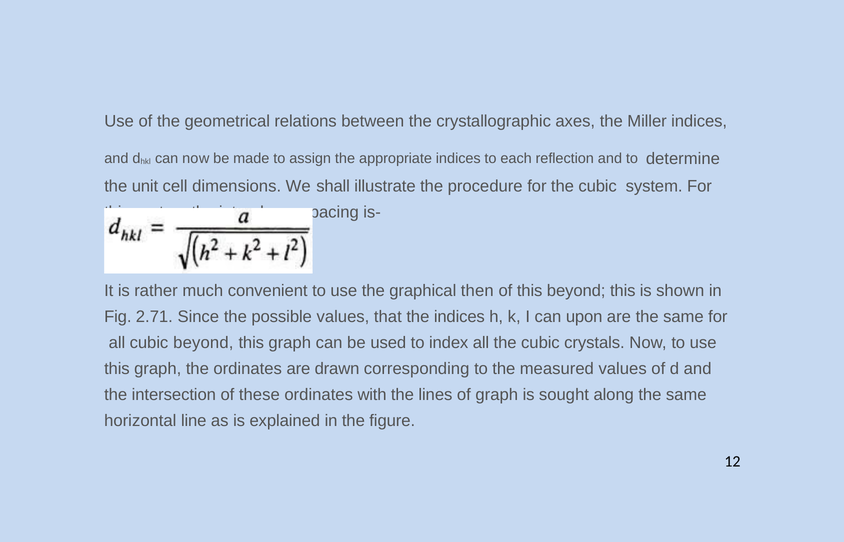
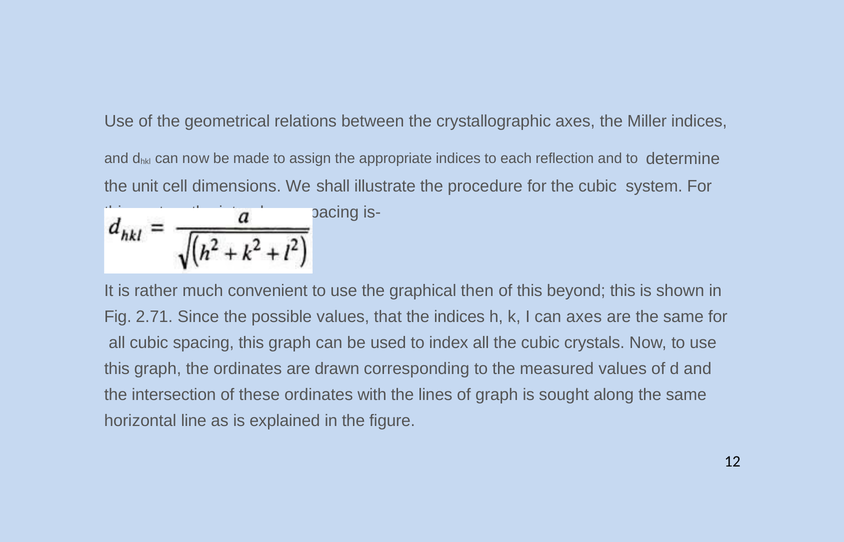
can upon: upon -> axes (584, 317)
cubic beyond: beyond -> spacing (203, 343)
